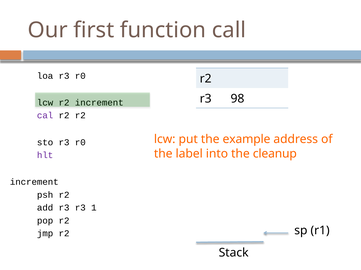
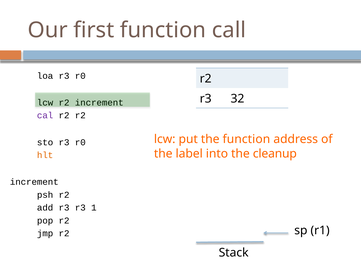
98: 98 -> 32 (237, 99)
the example: example -> function (246, 140)
hlt colour: purple -> orange (45, 156)
